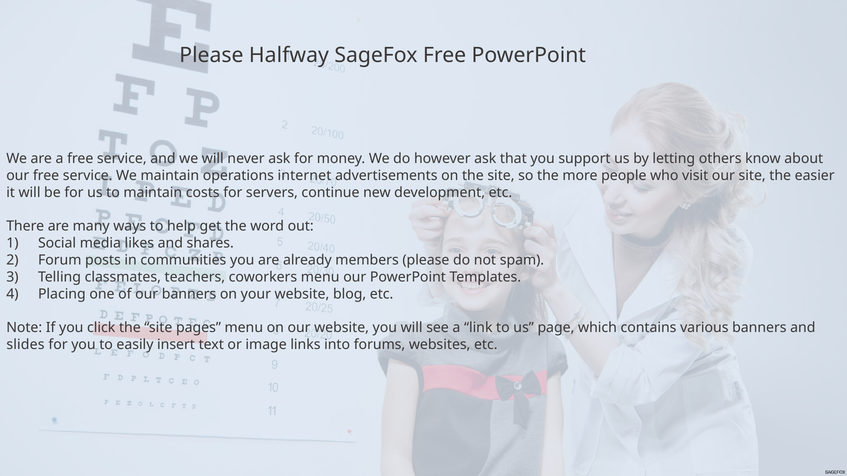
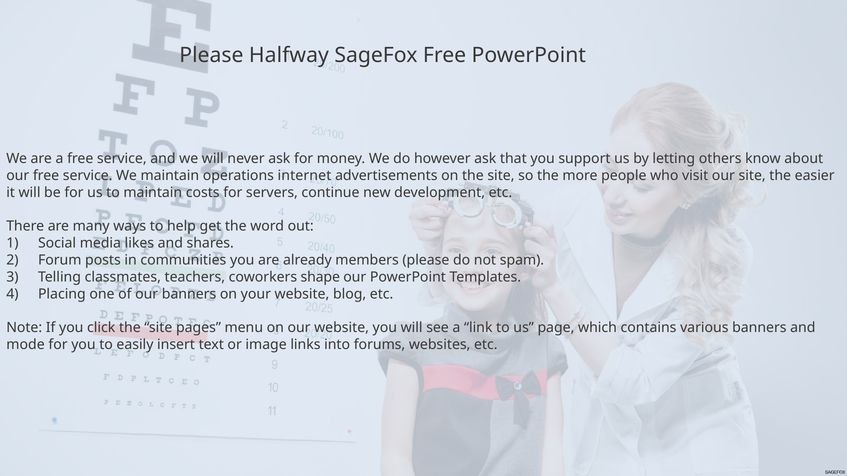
coworkers menu: menu -> shape (320, 277)
slides: slides -> mode (26, 345)
